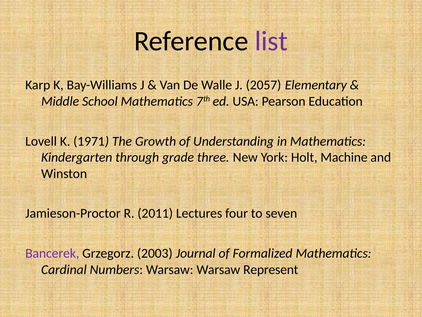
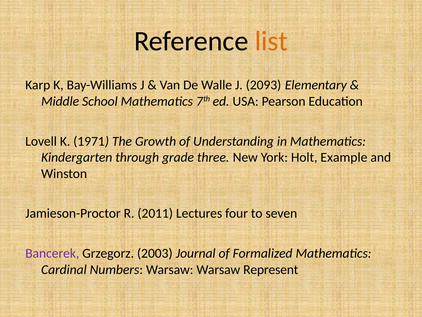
list colour: purple -> orange (271, 41)
2057: 2057 -> 2093 (264, 85)
Machine: Machine -> Example (344, 157)
